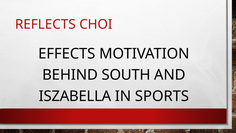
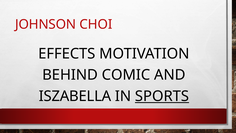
REFLECTS: REFLECTS -> JOHNSON (46, 24)
SOUTH: SOUTH -> COMIC (126, 75)
SPORTS underline: none -> present (162, 96)
